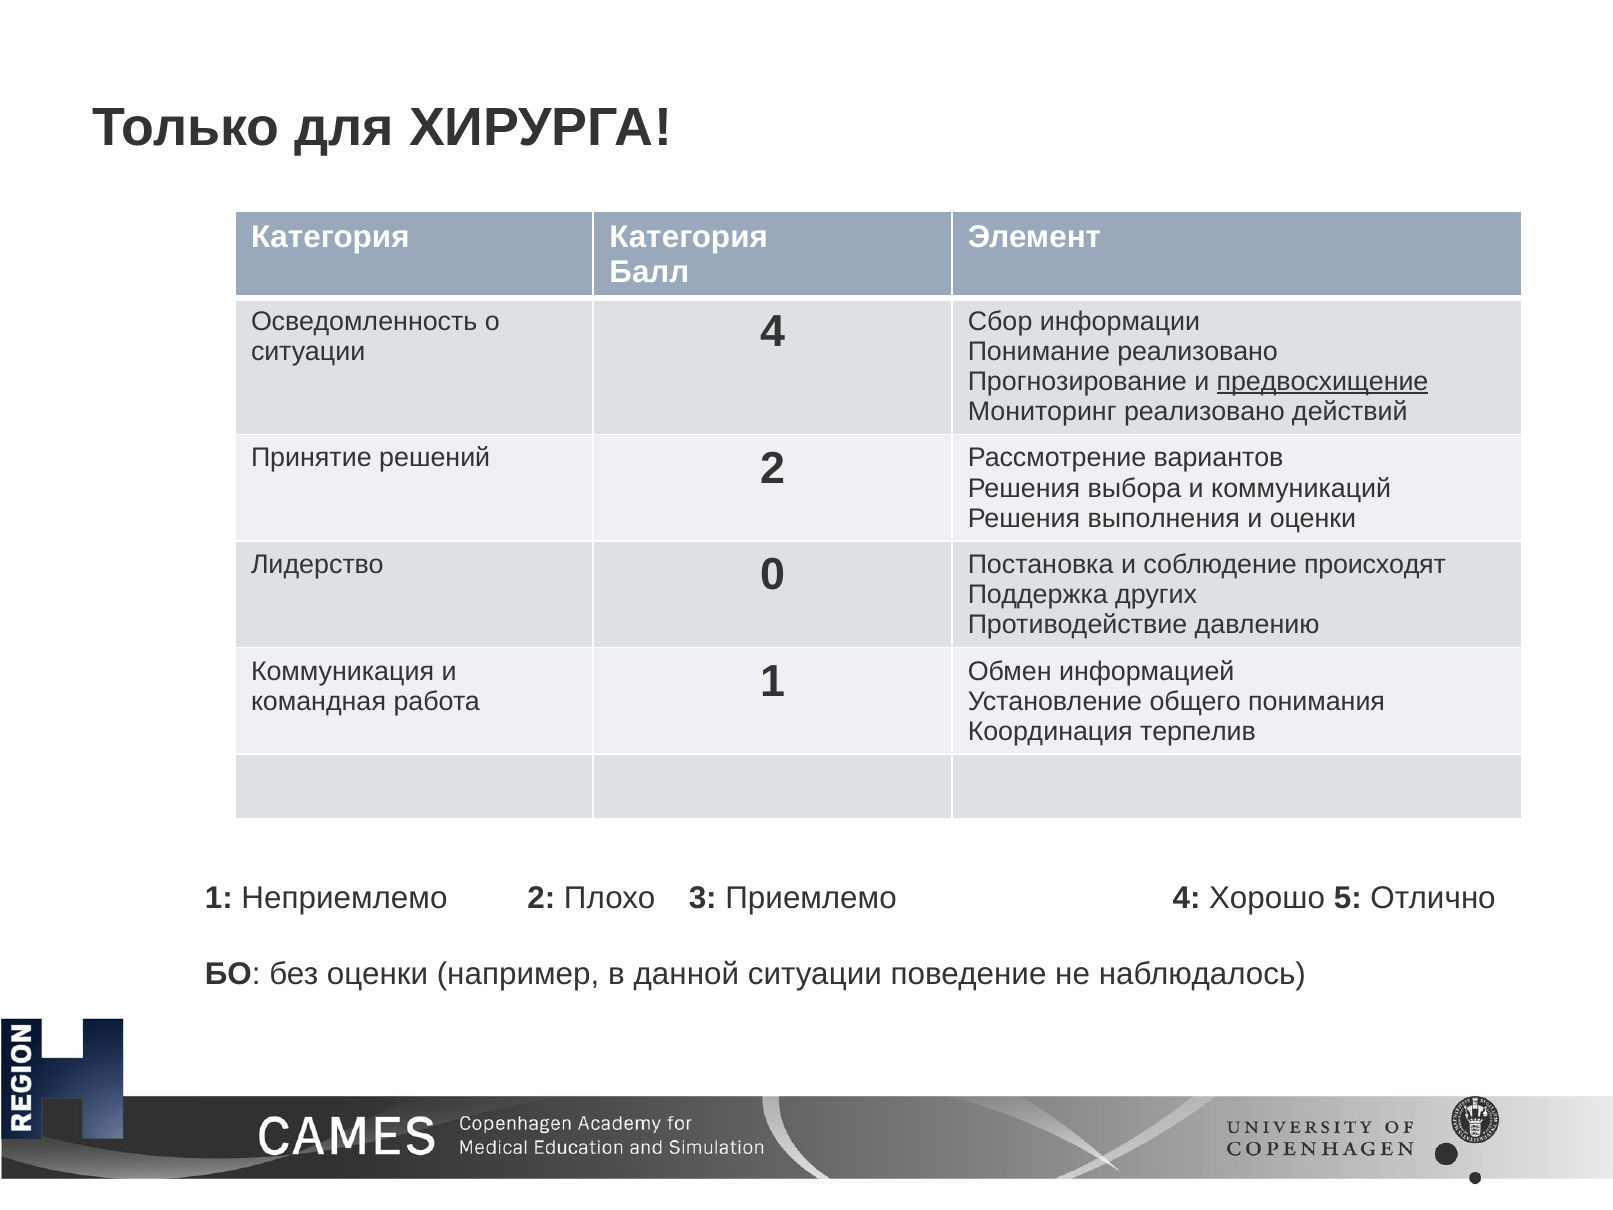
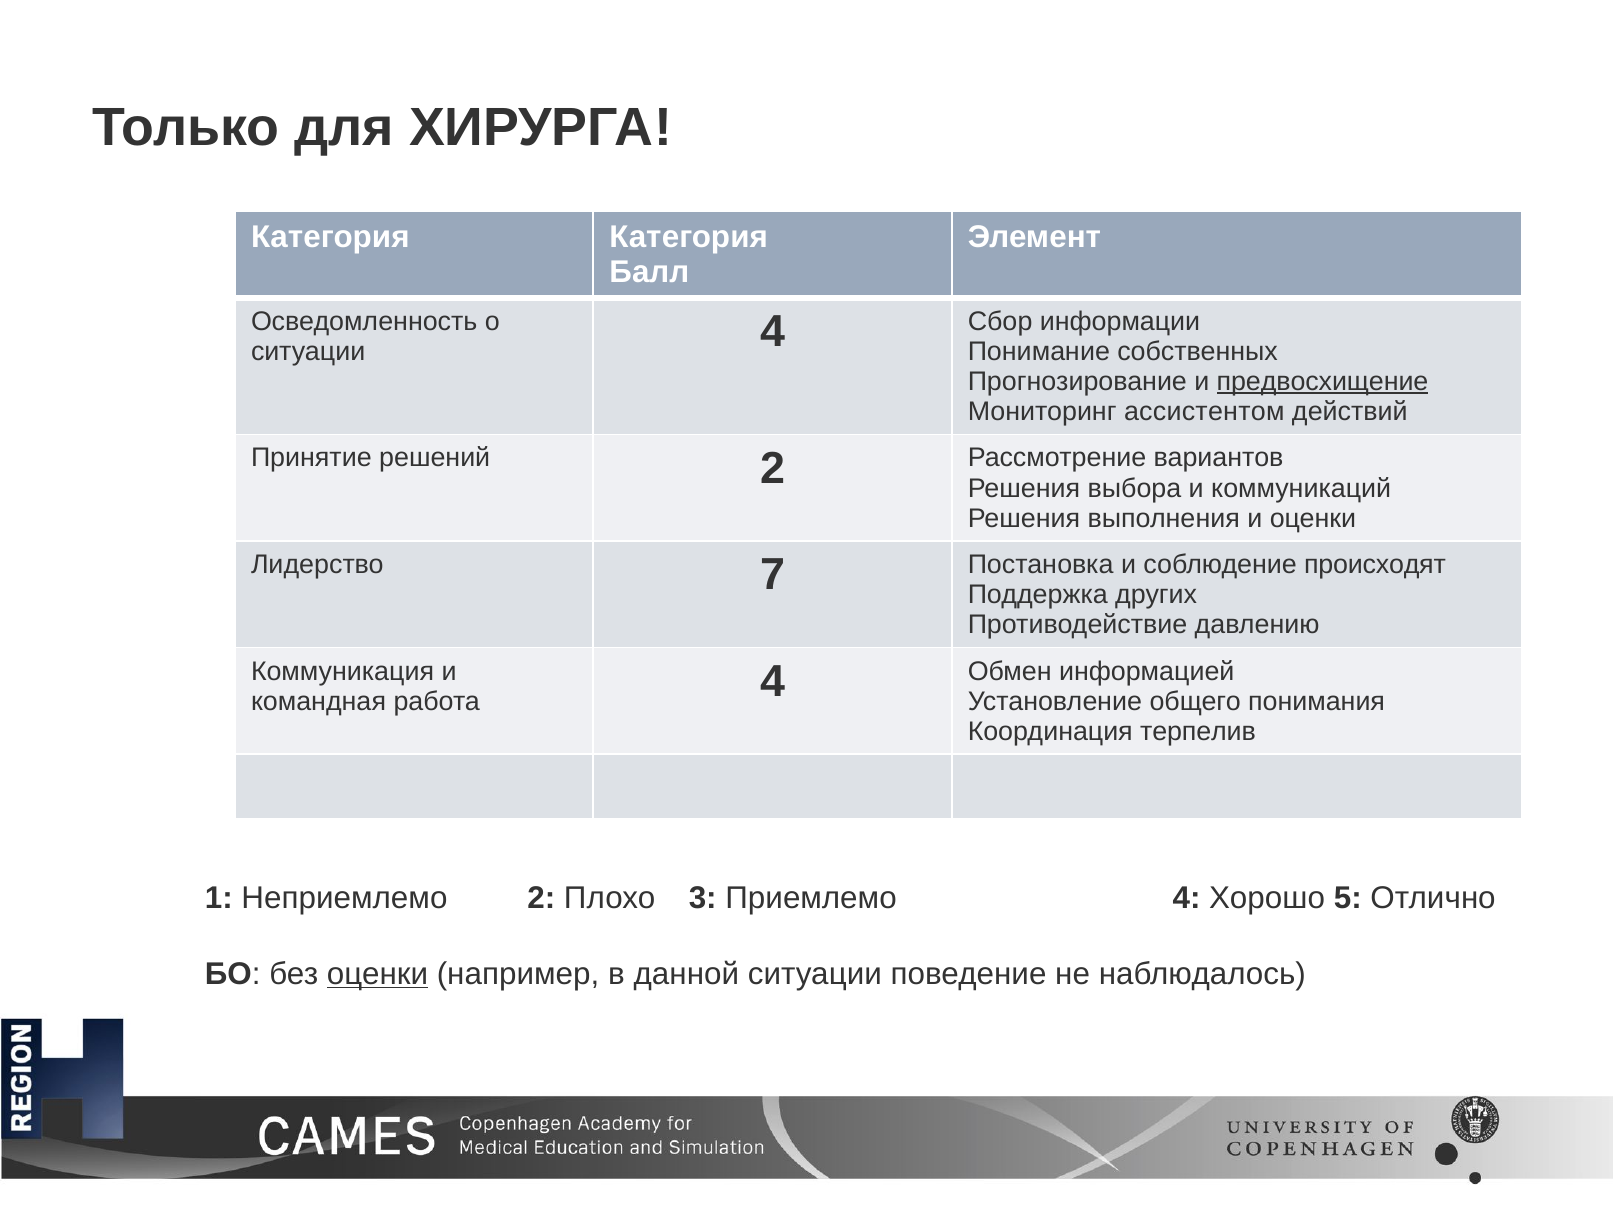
Понимание реализовано: реализовано -> собственных (1198, 352)
Мониторинг реализовано: реализовано -> ассистентом (1204, 412)
0: 0 -> 7 (773, 575)
работа 1: 1 -> 4 (773, 681)
оценки underline: none -> present (377, 974)
